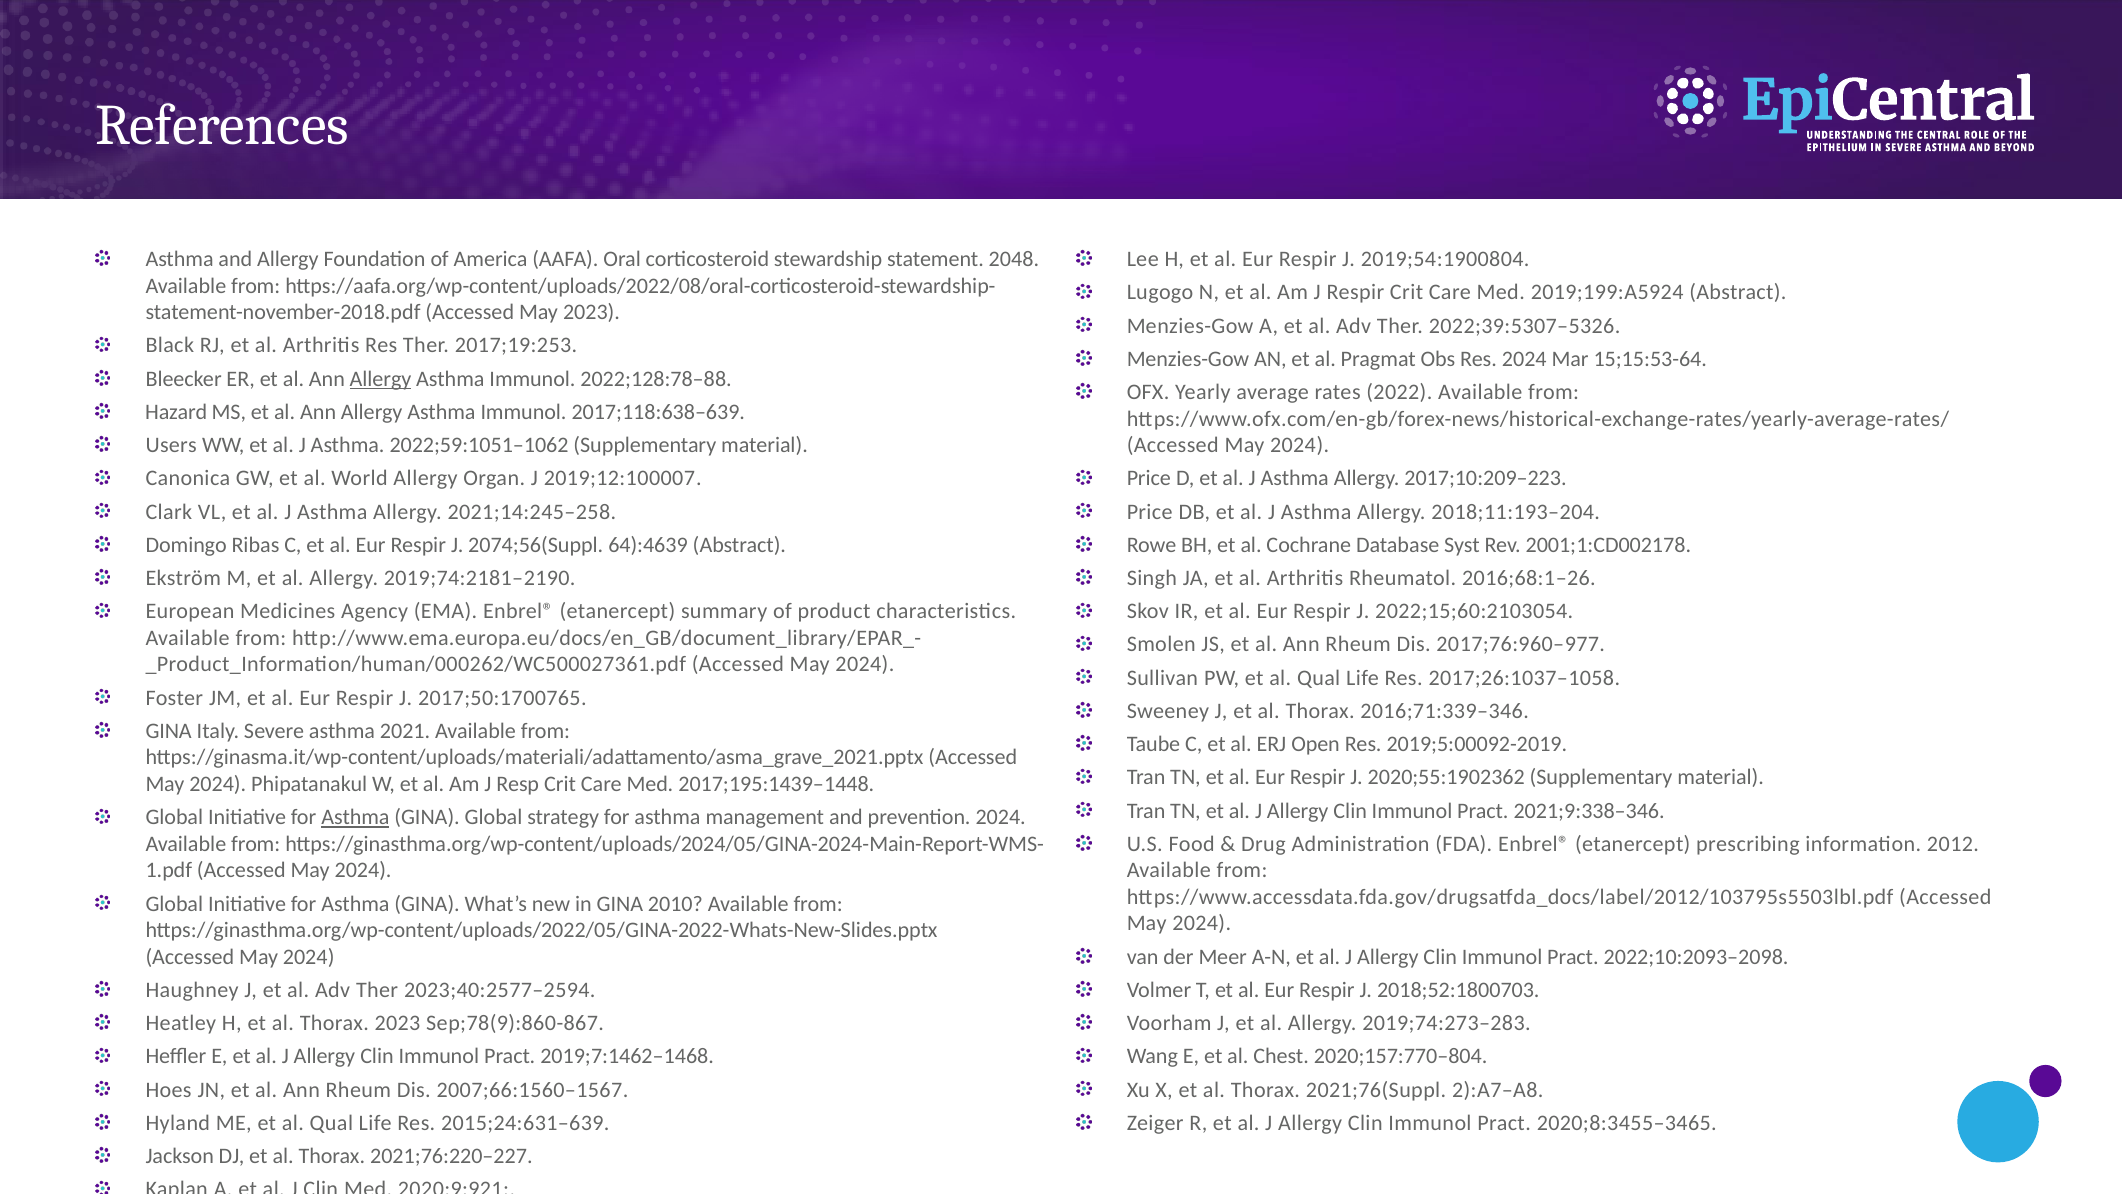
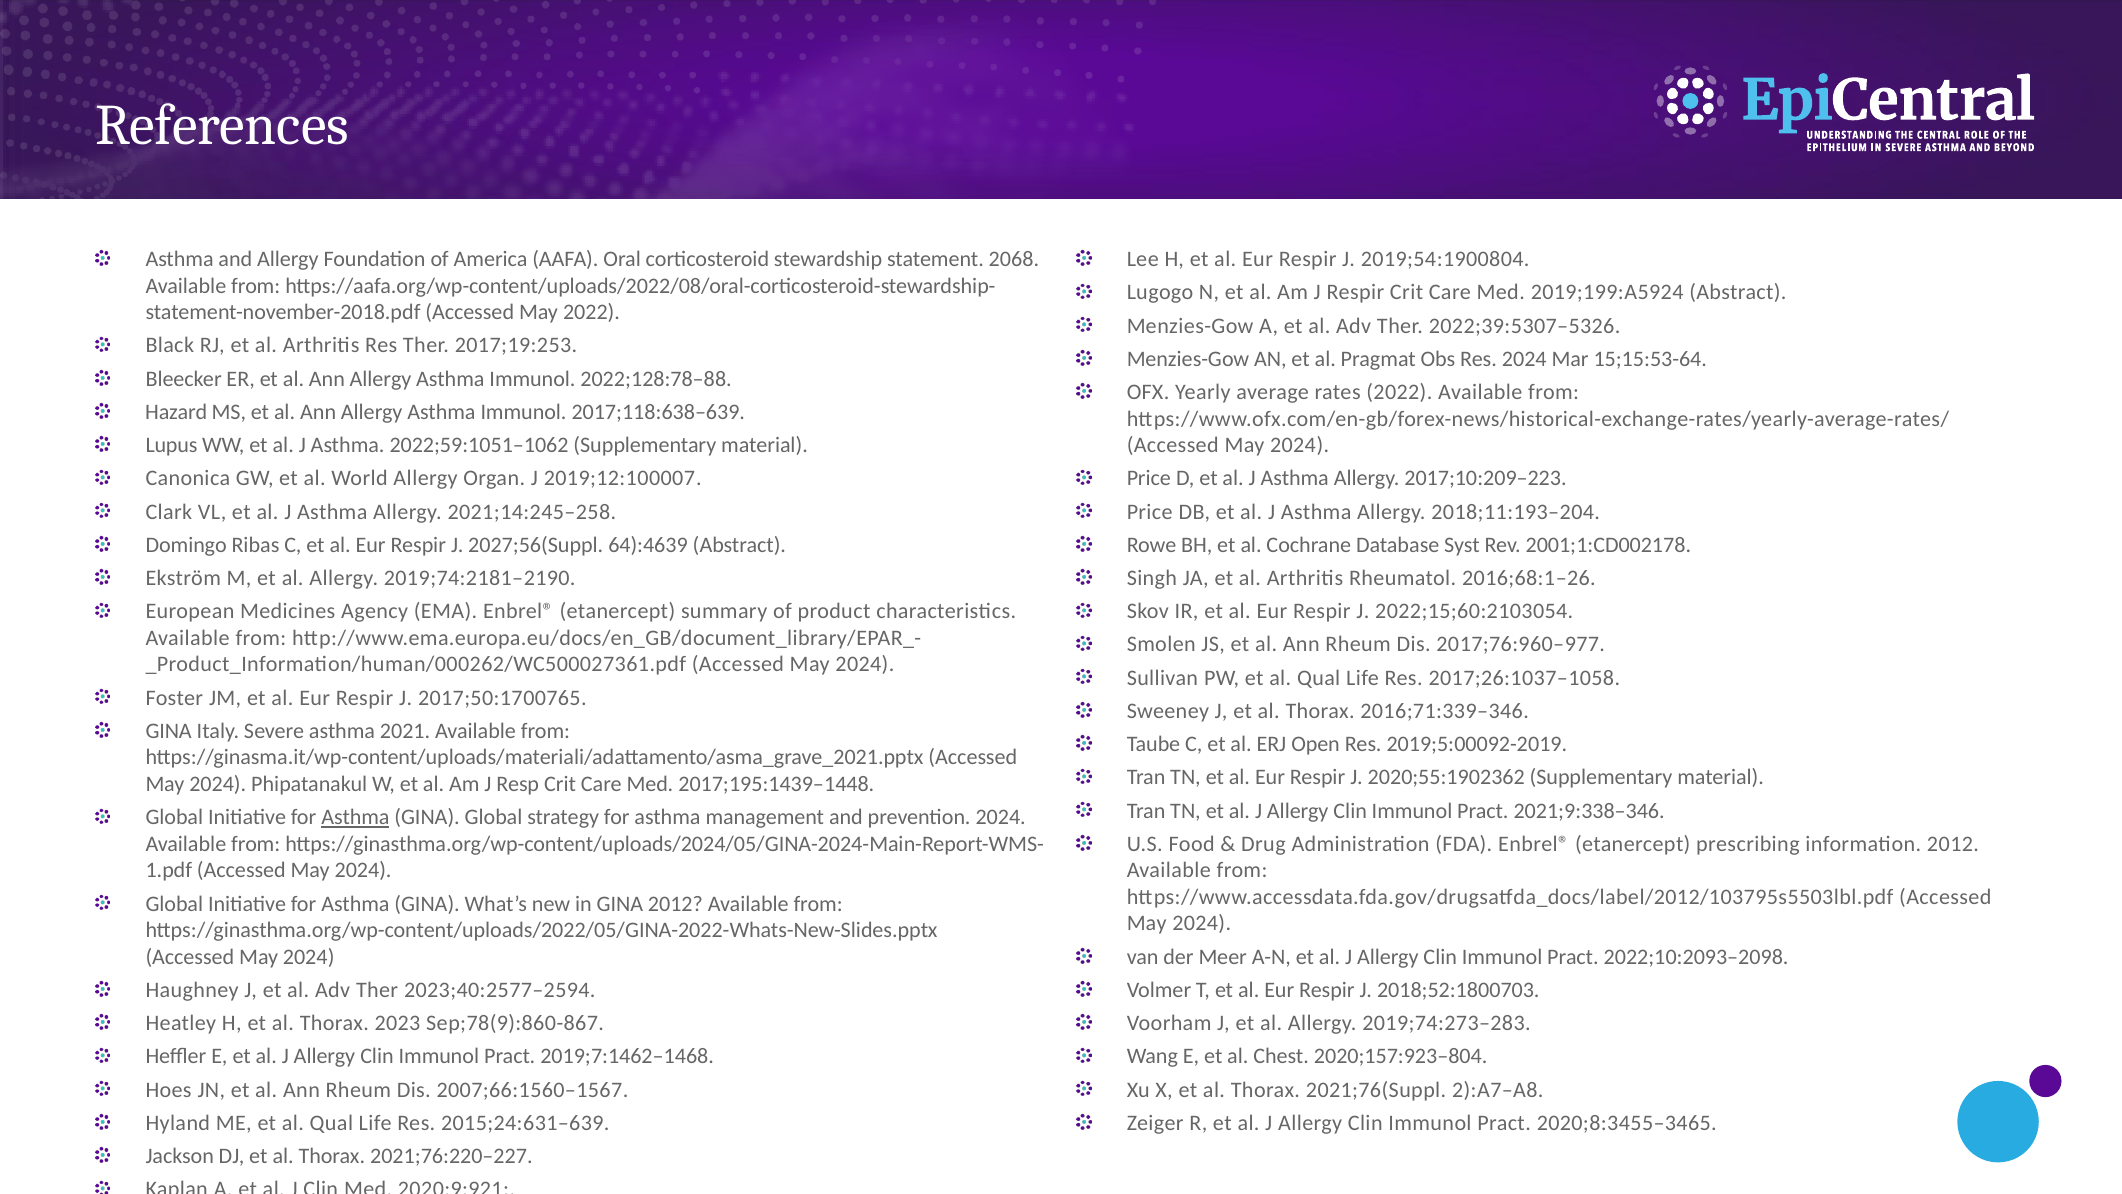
2048: 2048 -> 2068 (1014, 259)
May 2023: 2023 -> 2022 (591, 312)
Allergy underline: present -> none (381, 379)
Users: Users -> Lupus (171, 445)
2074;56(Suppl: 2074;56(Suppl -> 2027;56(Suppl (536, 545)
GINA 2010: 2010 -> 2012 (675, 903)
2020;157:770–804: 2020;157:770–804 -> 2020;157:923–804 (1401, 1056)
